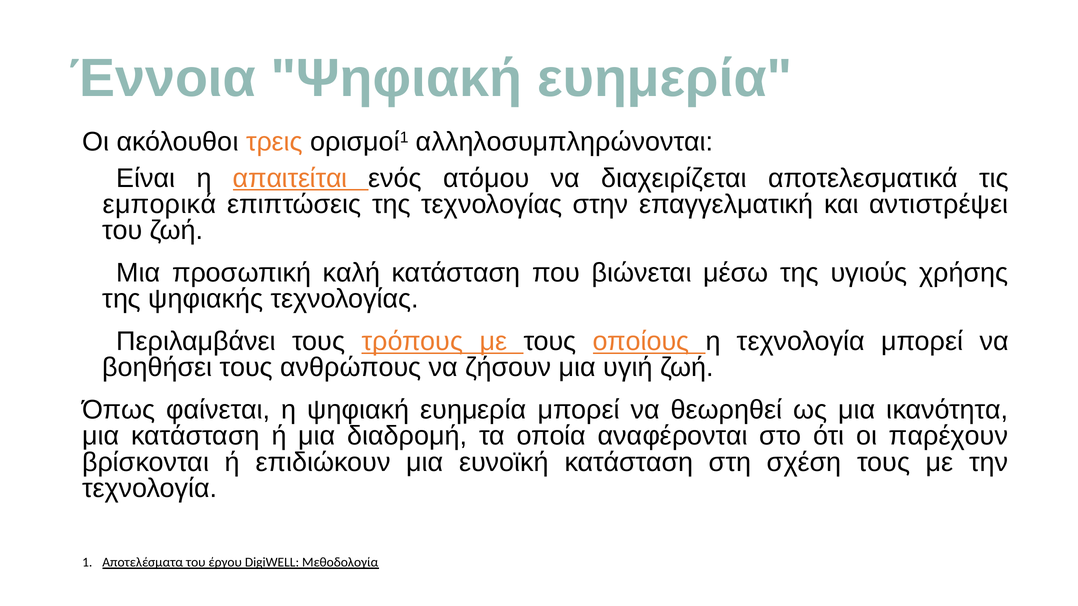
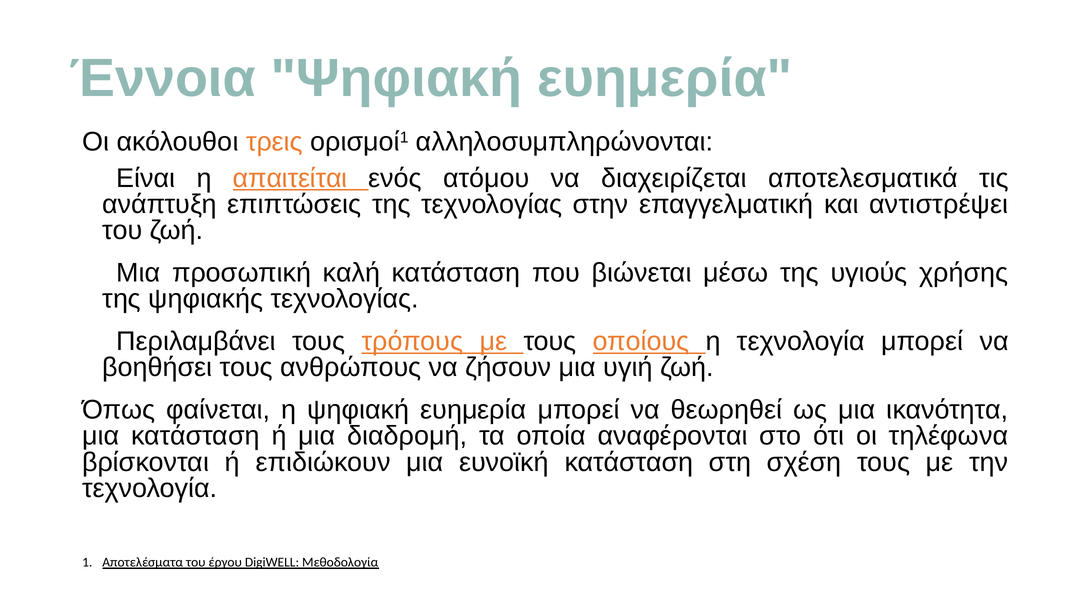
εμπορικά: εμπορικά -> ανάπτυξη (160, 204)
παρέχουν: παρέχουν -> τηλέφωνα (949, 436)
